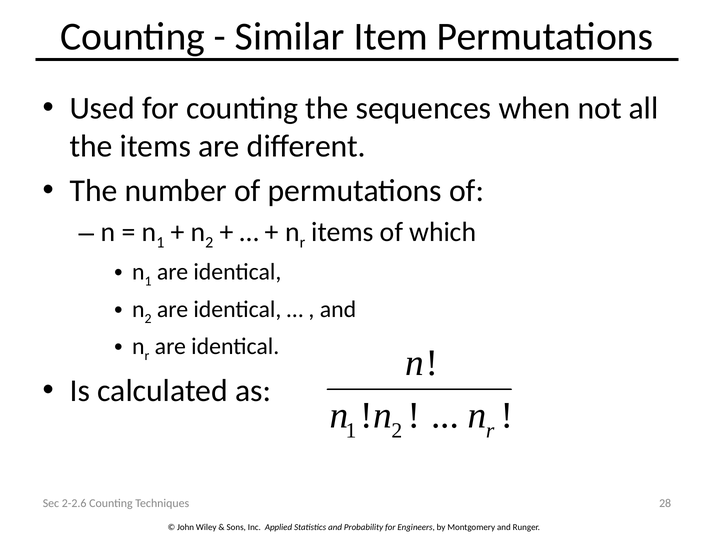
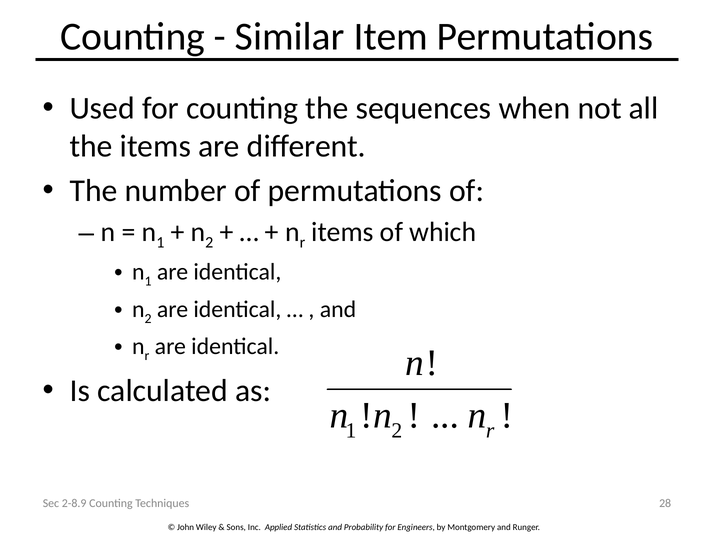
2-2.6: 2-2.6 -> 2-8.9 (74, 503)
